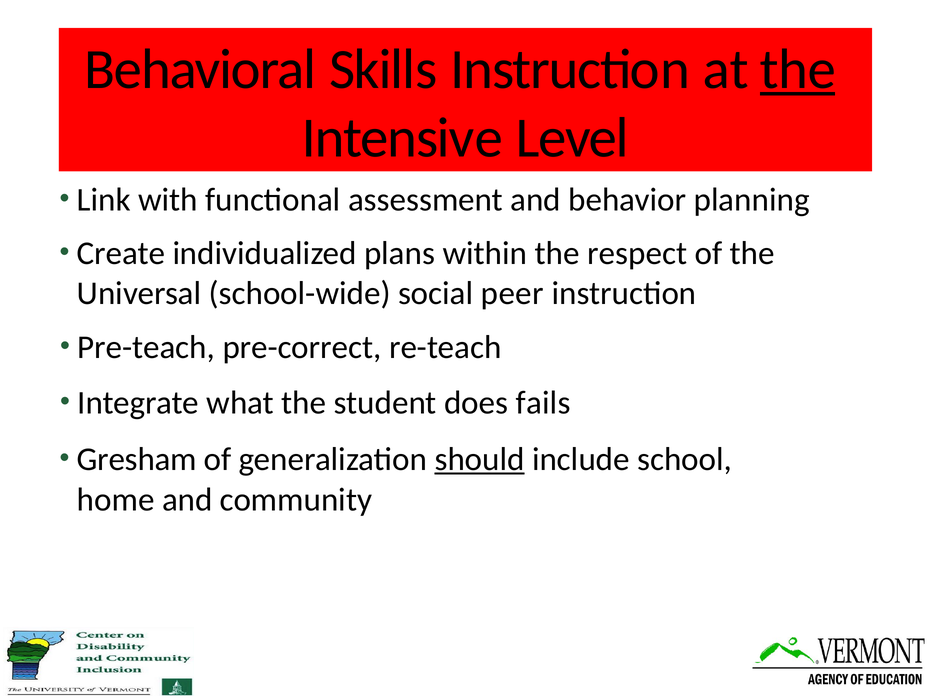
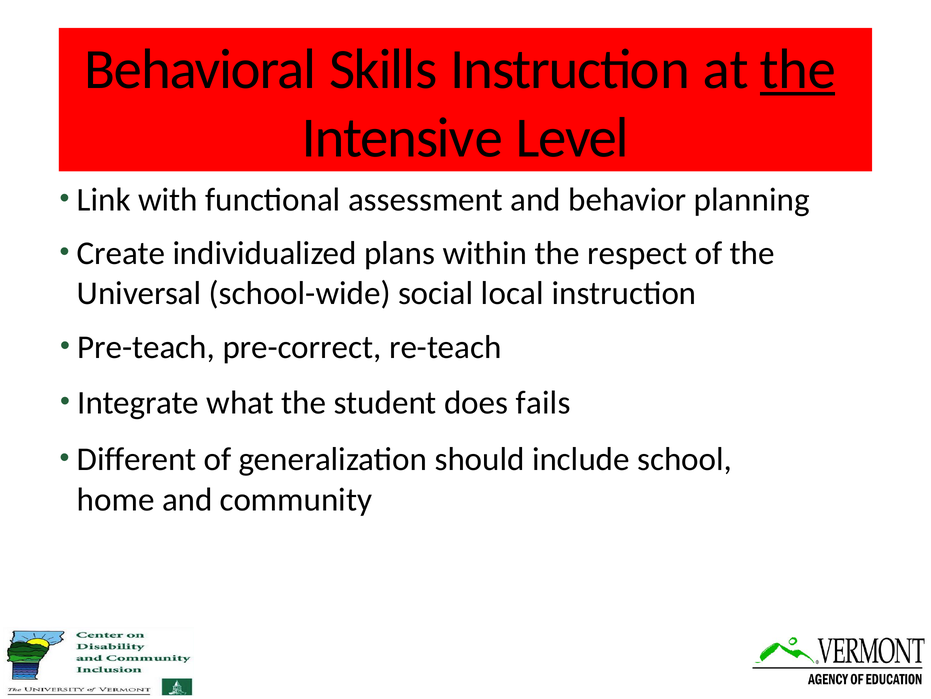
peer: peer -> local (512, 293)
Gresham: Gresham -> Different (137, 459)
should underline: present -> none (480, 459)
